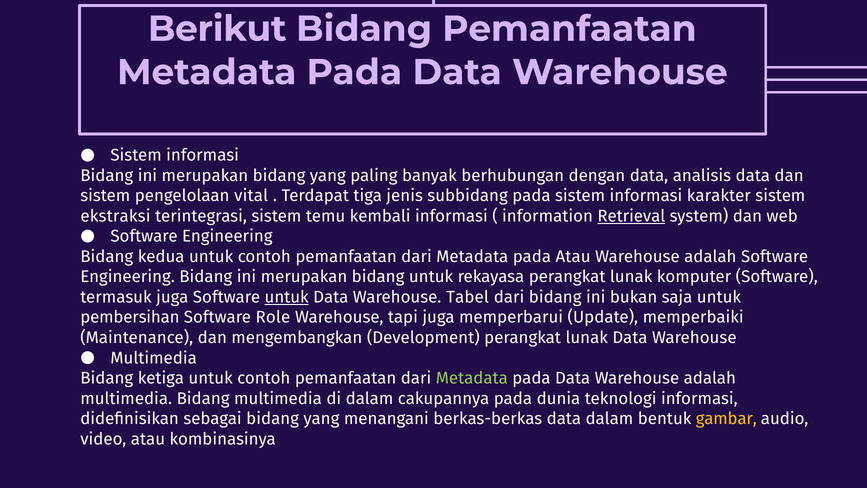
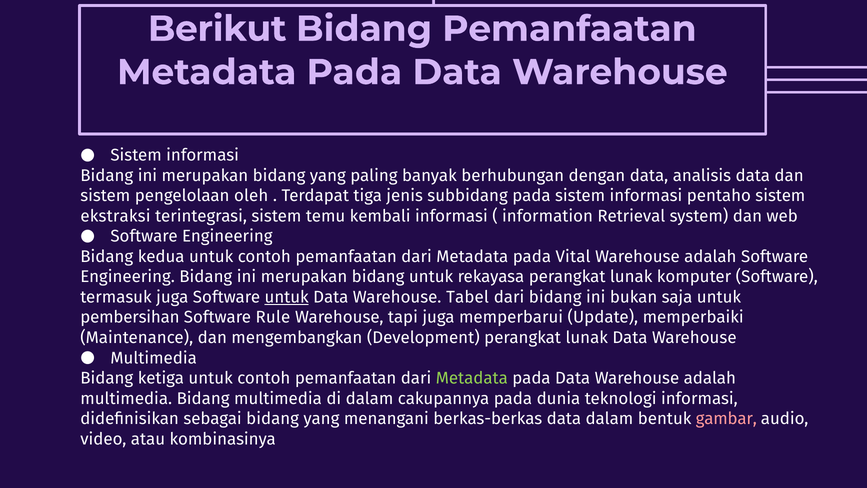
vital: vital -> oleh (251, 196)
karakter: karakter -> pentaho (719, 196)
Retrieval underline: present -> none (631, 216)
pada Atau: Atau -> Vital (573, 257)
Role: Role -> Rule (273, 317)
gambar colour: yellow -> pink (726, 418)
